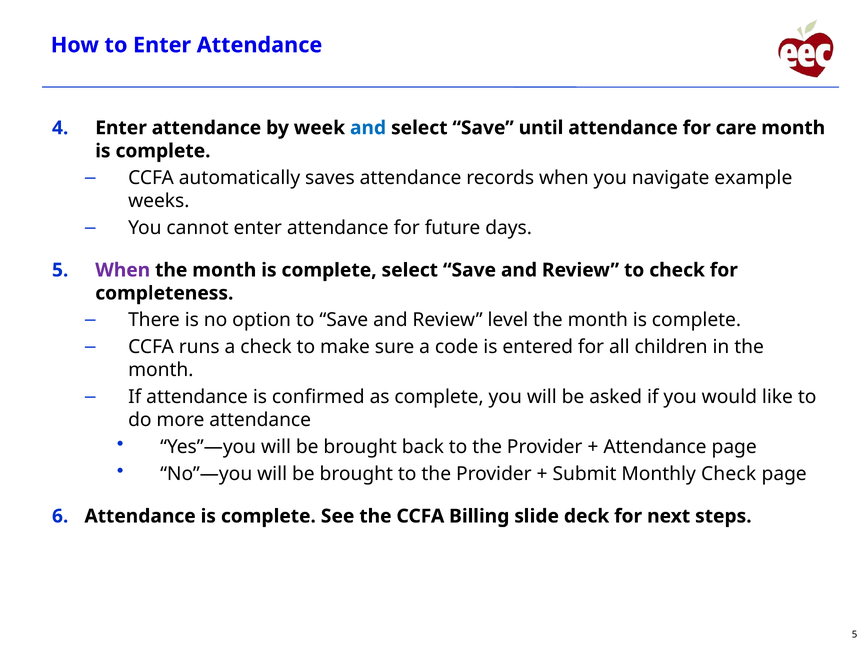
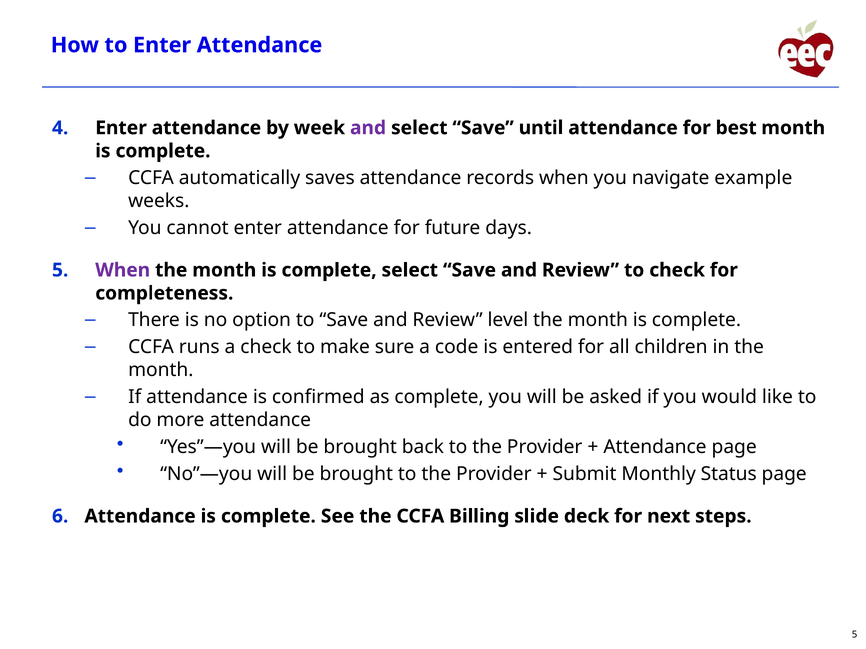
and colour: blue -> purple (368, 128)
care: care -> best (736, 128)
Monthly Check: Check -> Status (729, 474)
